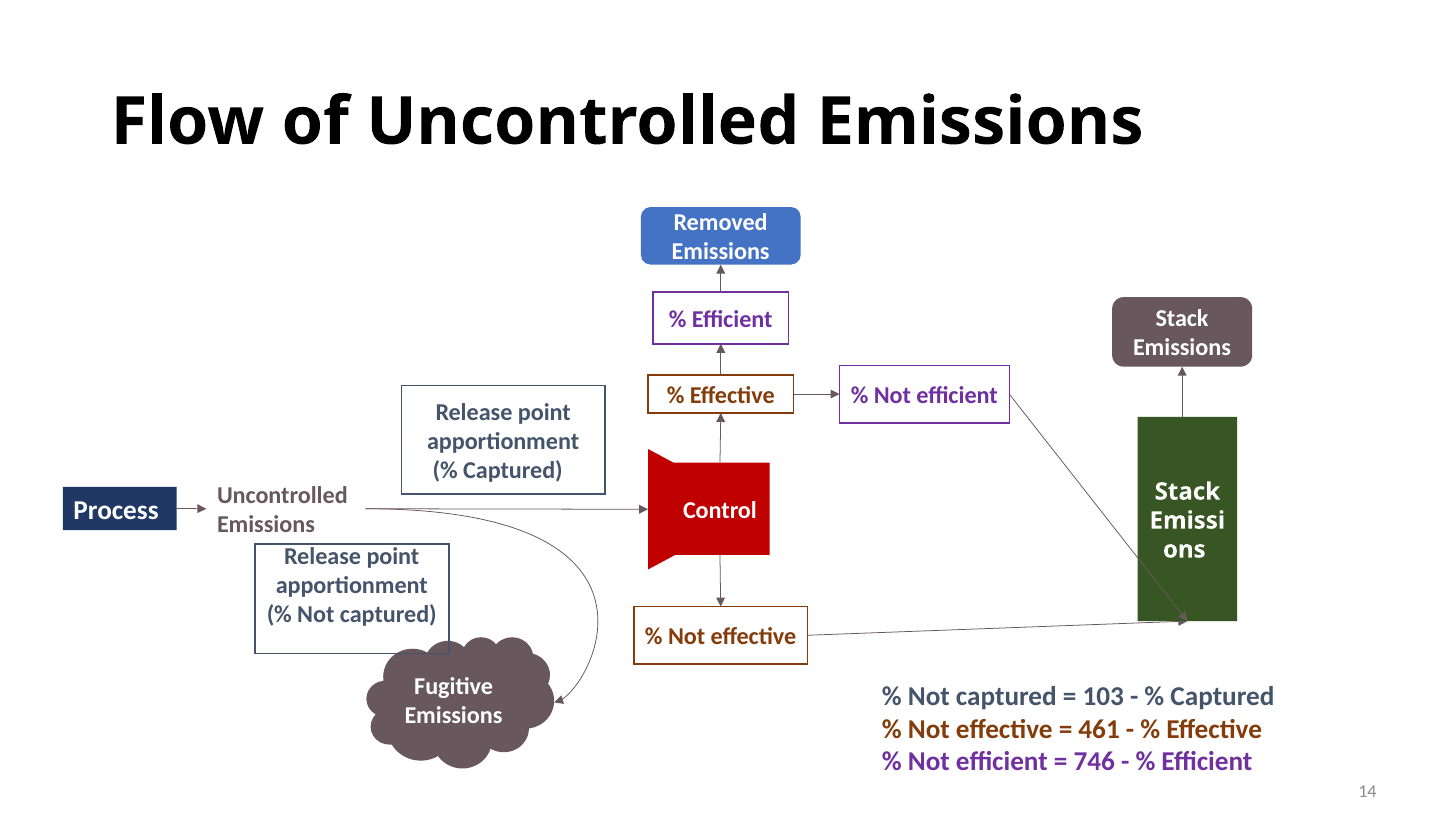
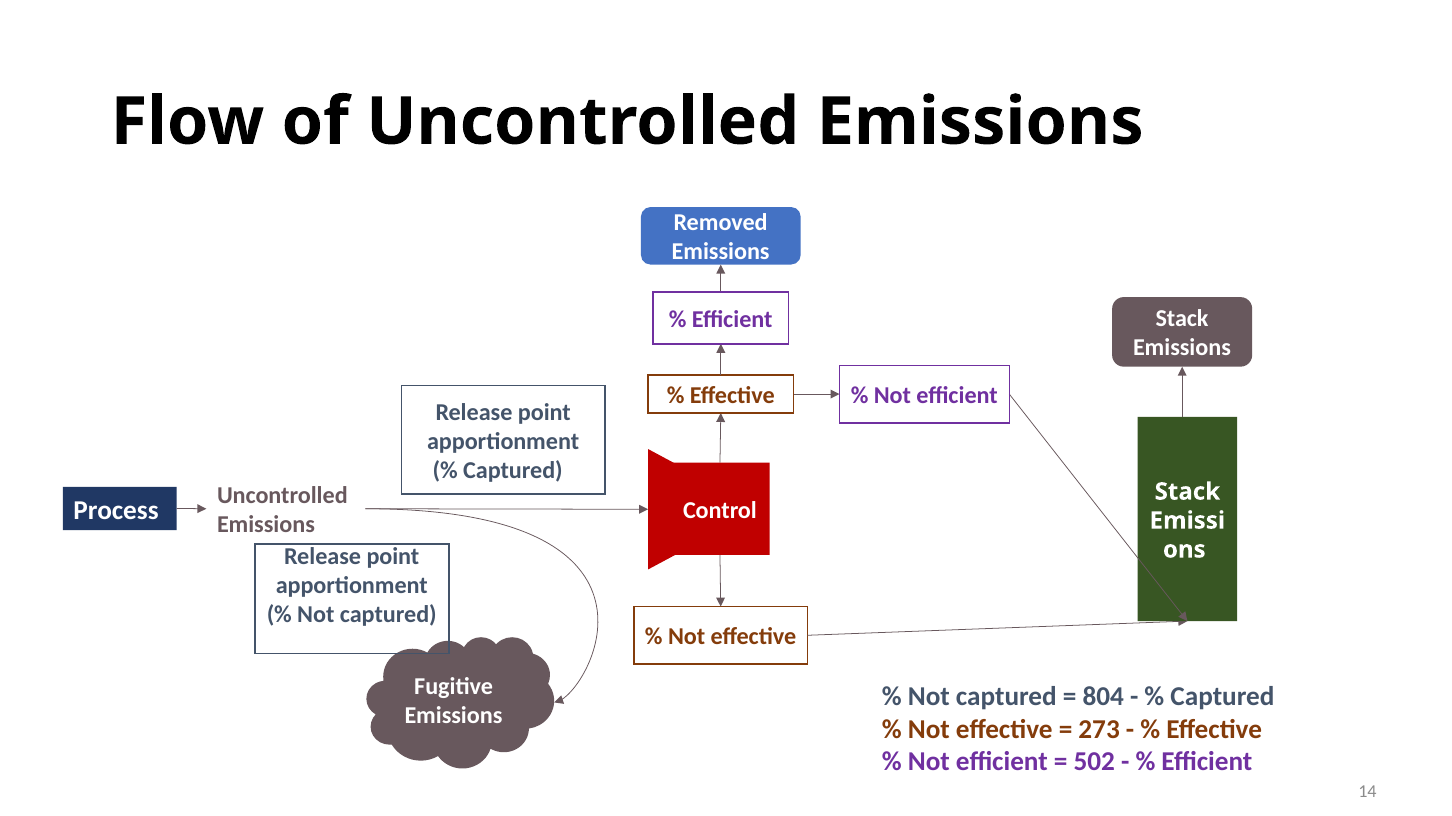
103: 103 -> 804 (1103, 697)
461: 461 -> 273 (1099, 730)
746: 746 -> 502 (1094, 762)
